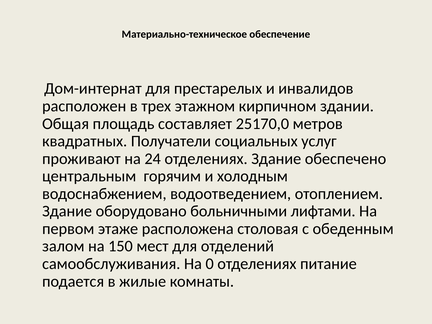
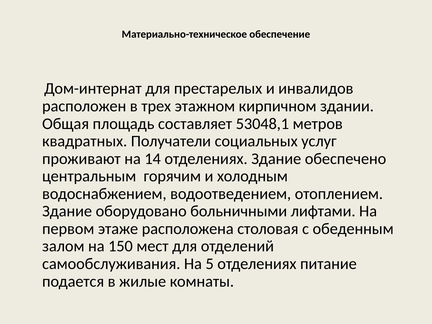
25170,0: 25170,0 -> 53048,1 (262, 124)
24: 24 -> 14 (153, 159)
0: 0 -> 5 (210, 264)
